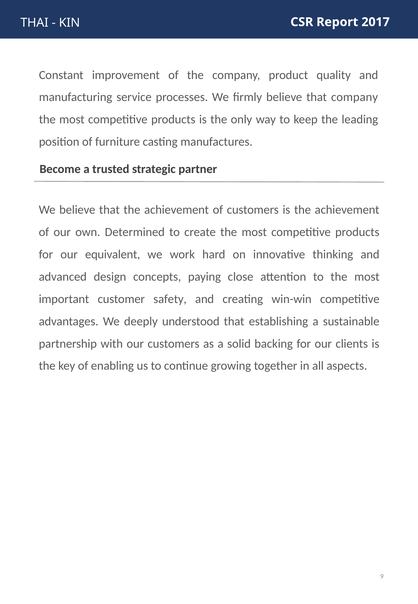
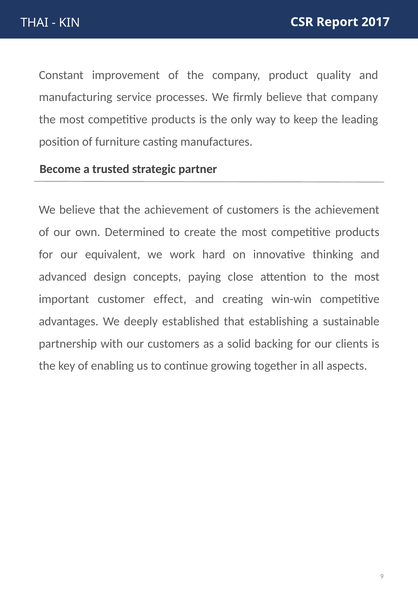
safety: safety -> effect (170, 299)
understood: understood -> established (191, 321)
